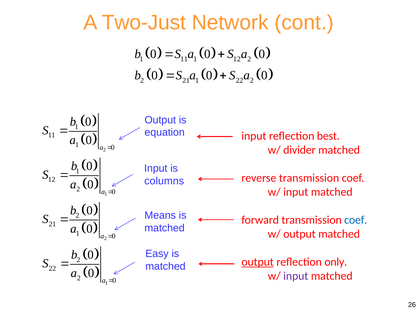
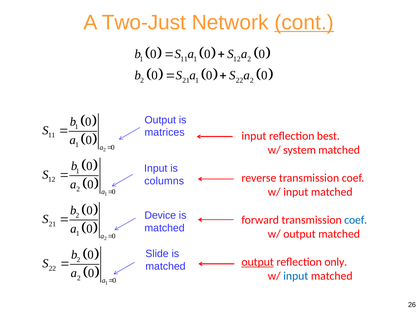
cont underline: none -> present (304, 22)
equation: equation -> matrices (165, 133)
divider: divider -> system (300, 150)
Means: Means -> Device (160, 215)
Easy: Easy -> Slide (157, 254)
input colour: purple -> blue (296, 276)
